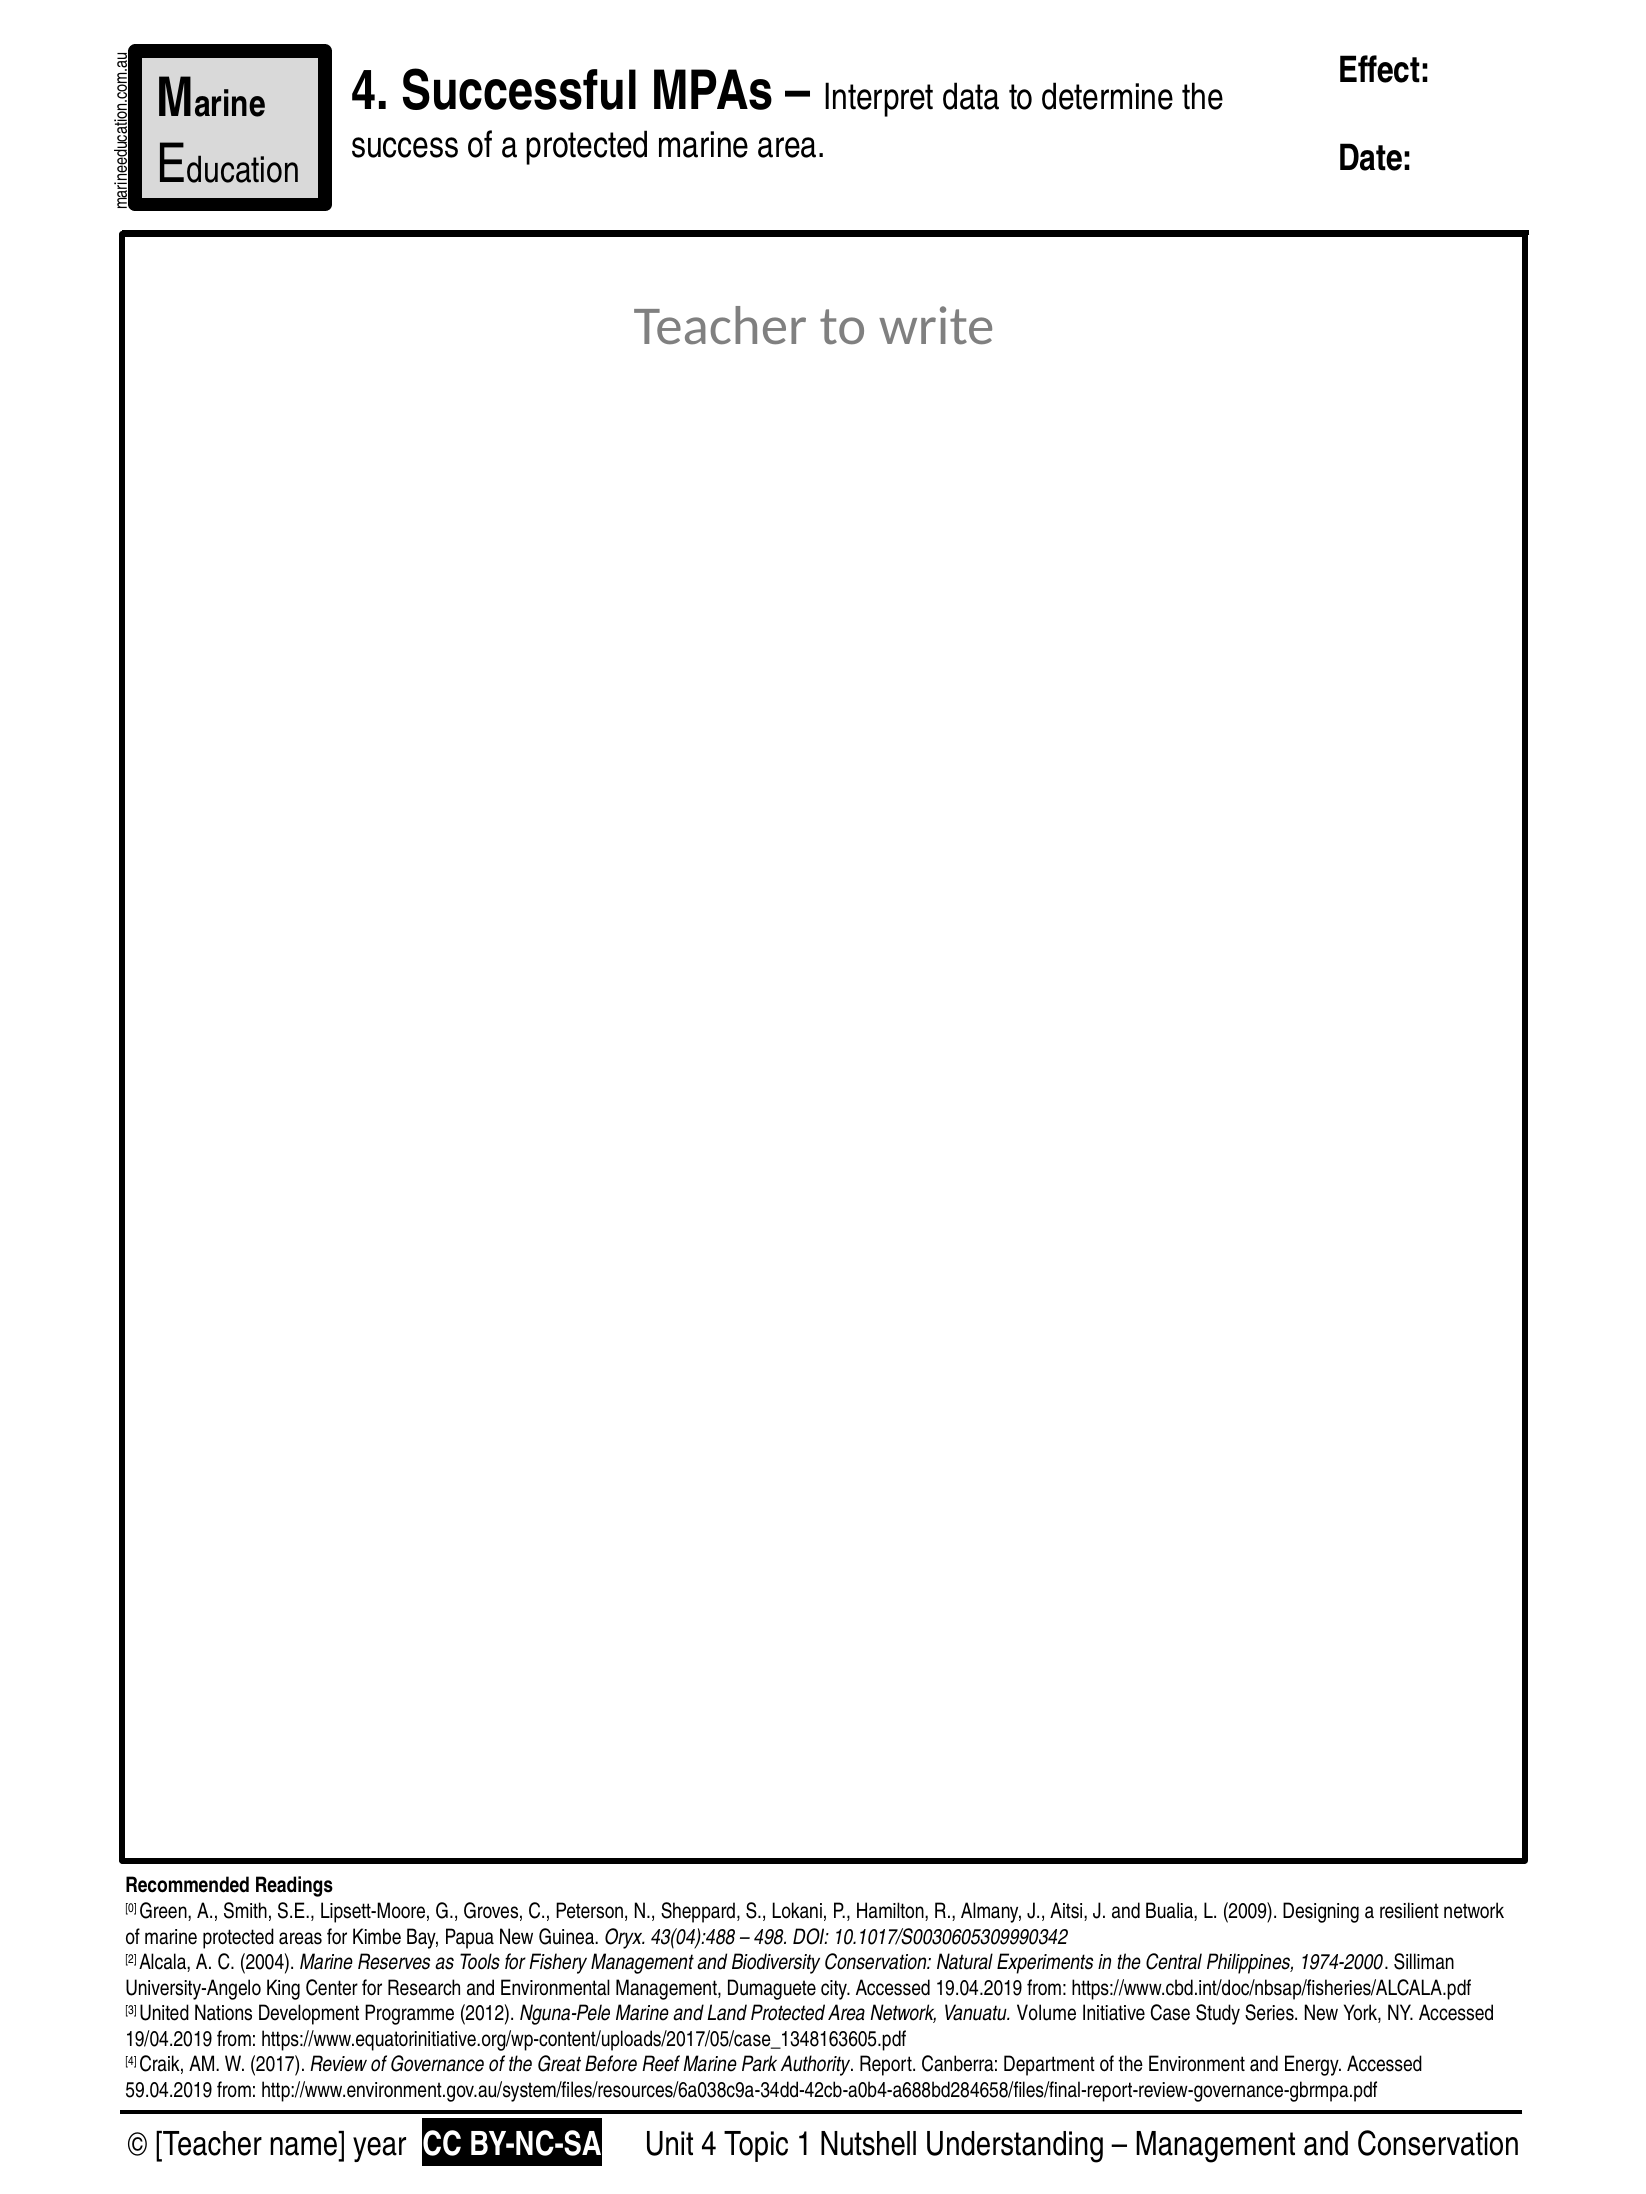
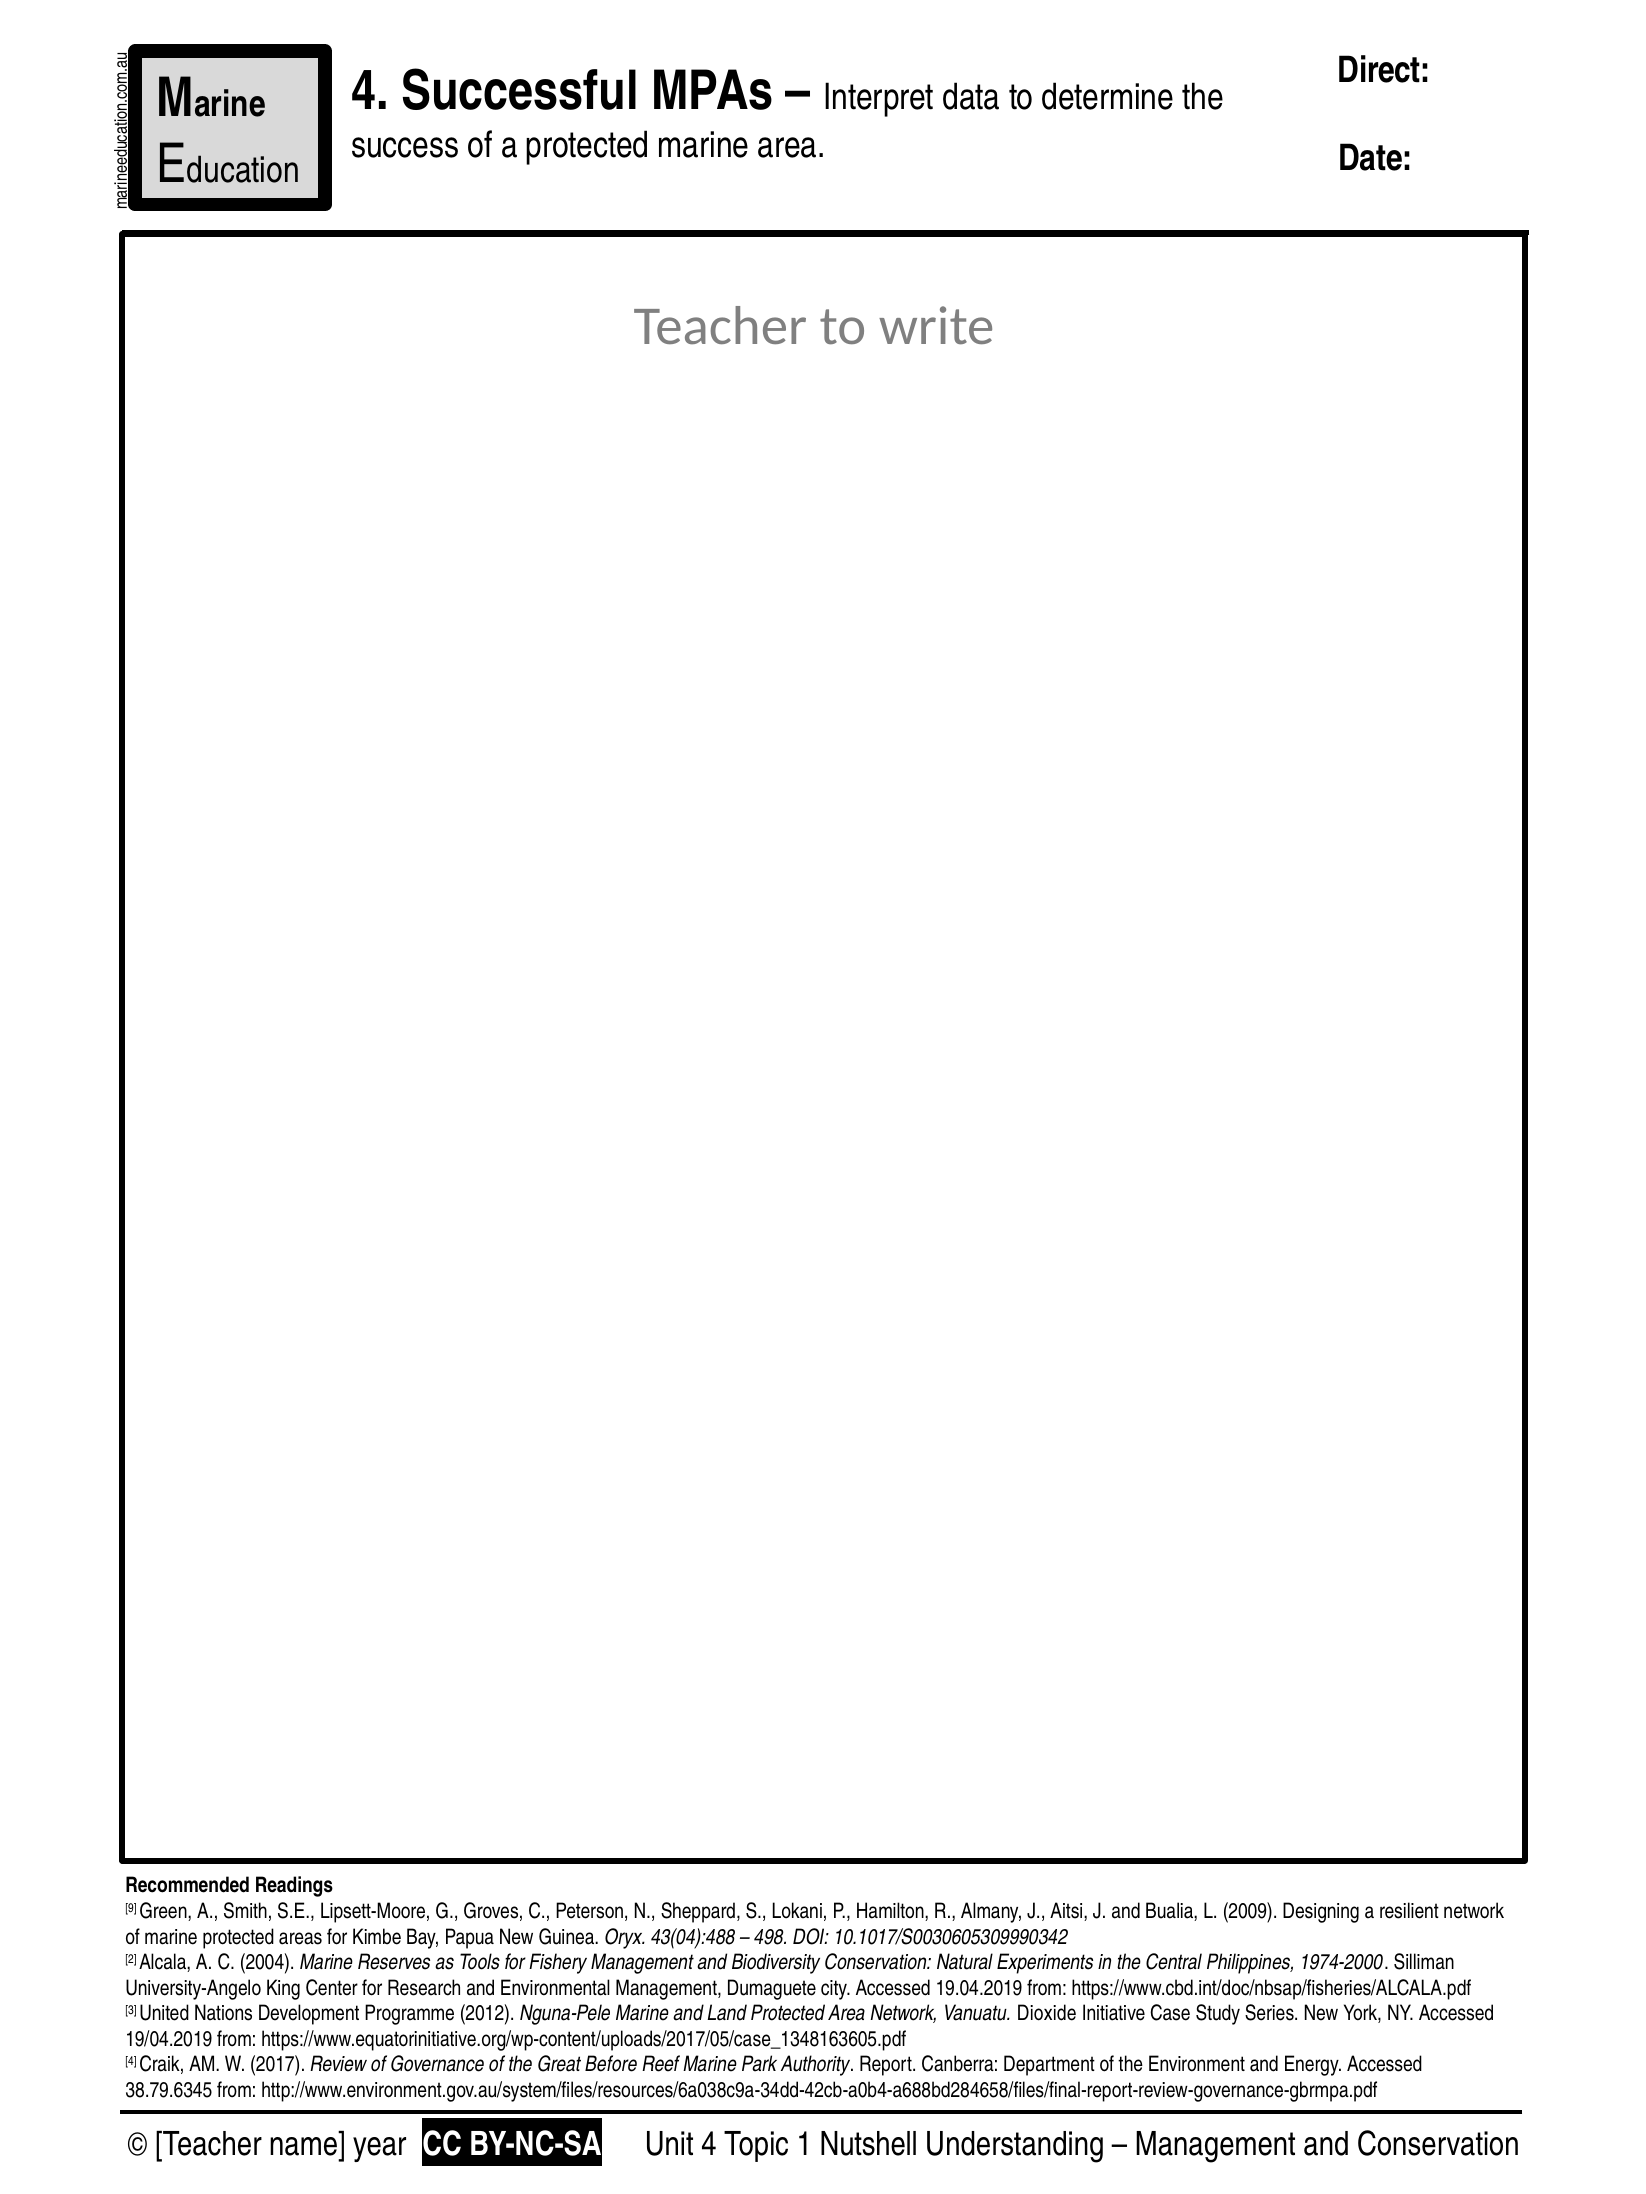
Effect: Effect -> Direct (1384, 70)
0: 0 -> 9 (131, 1909)
Volume: Volume -> Dioxide (1047, 2014)
59.04.2019: 59.04.2019 -> 38.79.6345 (169, 2091)
